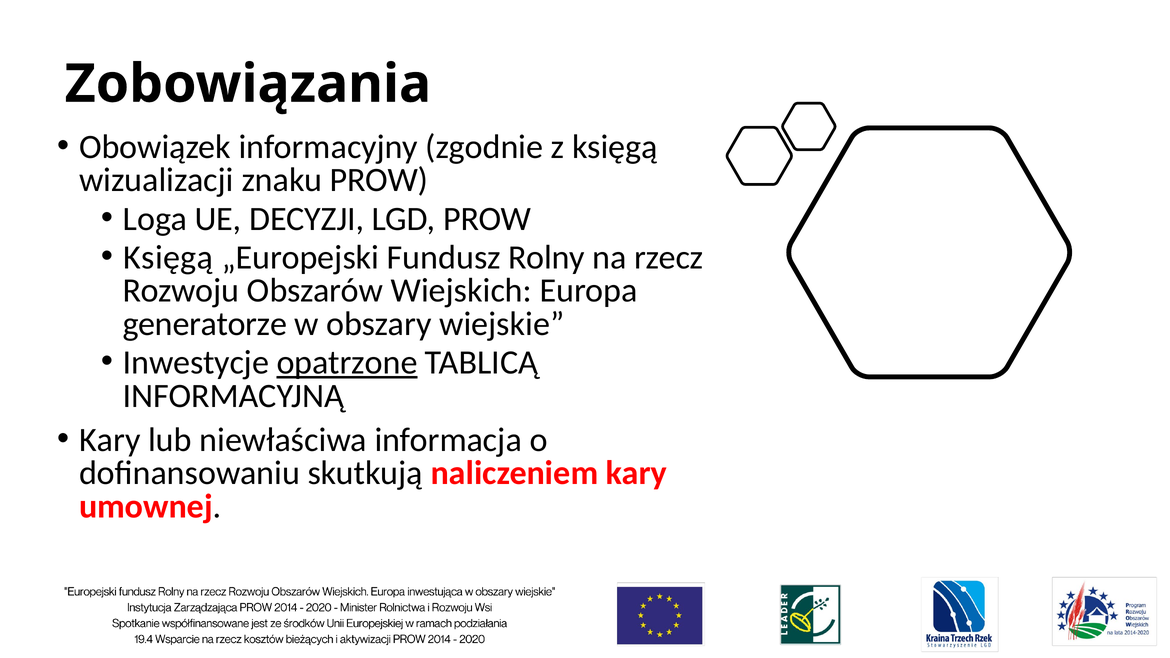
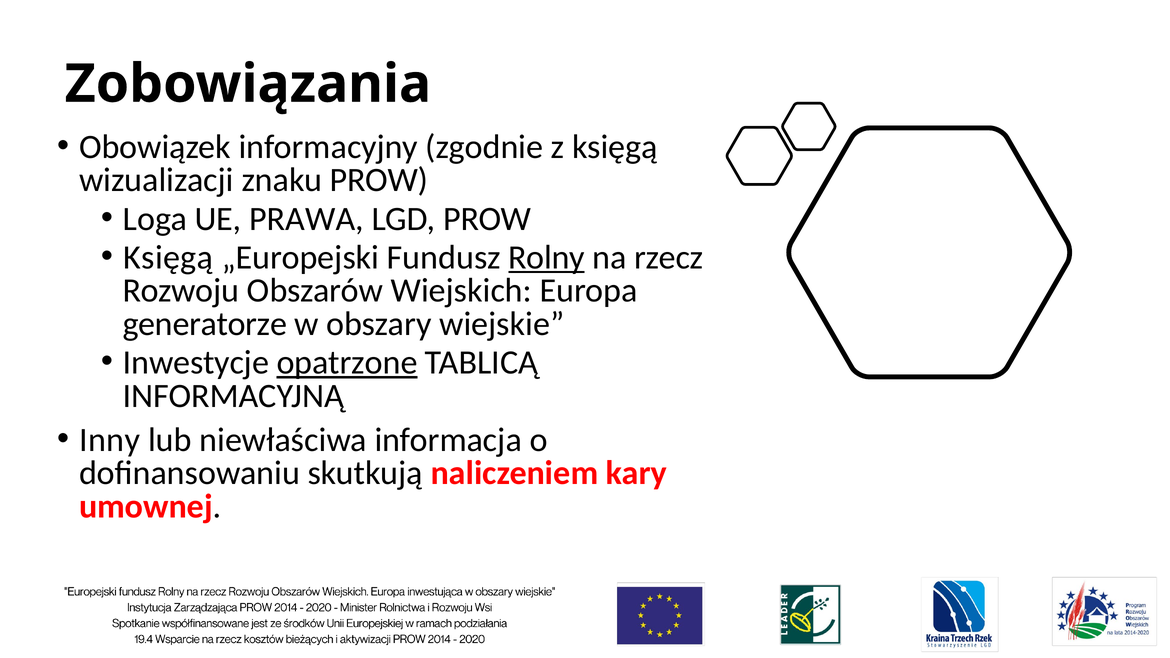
DECYZJI: DECYZJI -> PRAWA (307, 219)
Rolny underline: none -> present (547, 258)
Kary: Kary -> Inny (110, 440)
